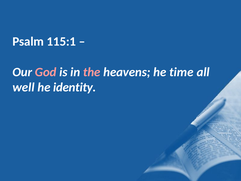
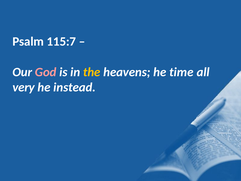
115:1: 115:1 -> 115:7 (61, 41)
the colour: pink -> yellow (92, 72)
well: well -> very (24, 87)
identity: identity -> instead (75, 87)
